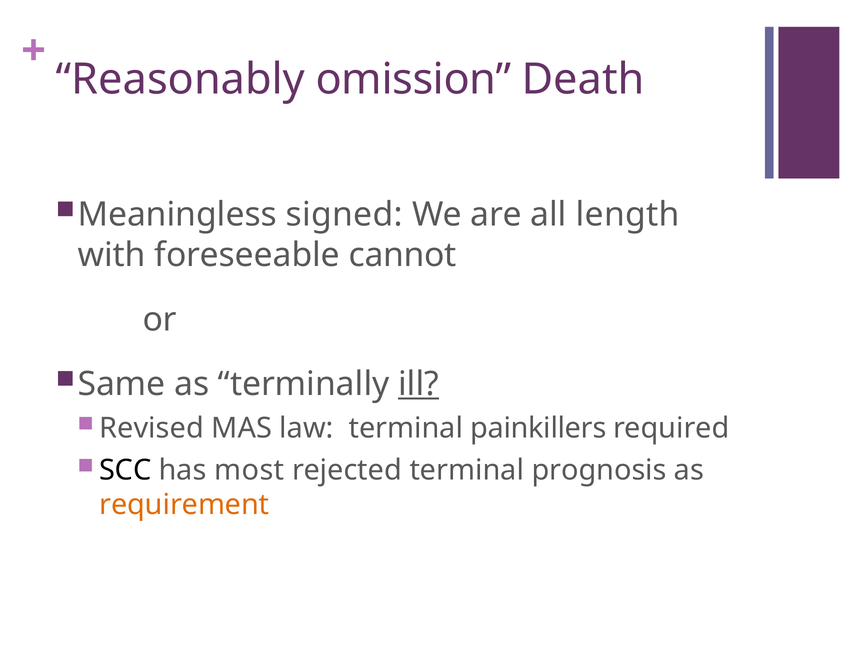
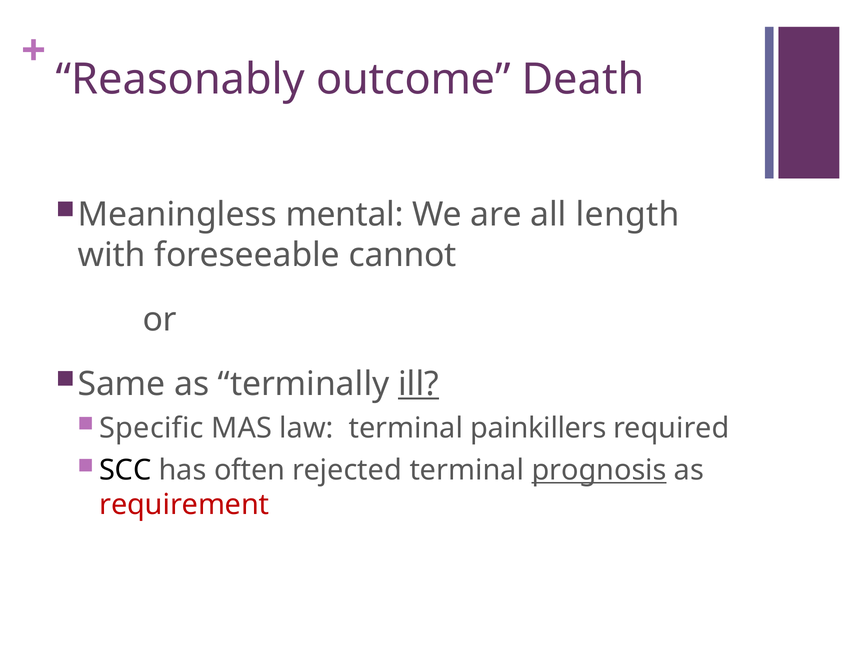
omission: omission -> outcome (413, 79)
signed: signed -> mental (345, 215)
Revised: Revised -> Specific (151, 428)
most: most -> often (250, 470)
prognosis underline: none -> present (599, 470)
requirement colour: orange -> red (184, 505)
